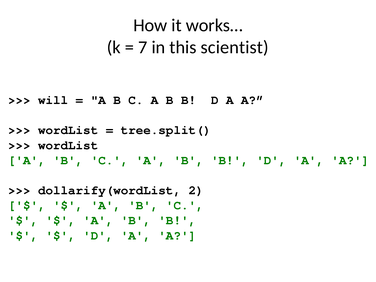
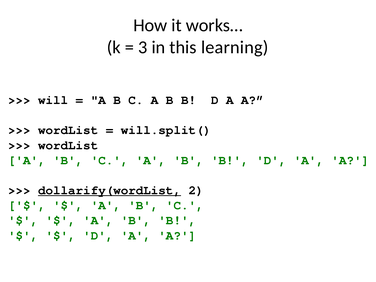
7: 7 -> 3 (143, 47)
scientist: scientist -> learning (235, 47)
tree.split(: tree.split( -> will.split( (166, 130)
dollarify(wordList underline: none -> present (110, 190)
